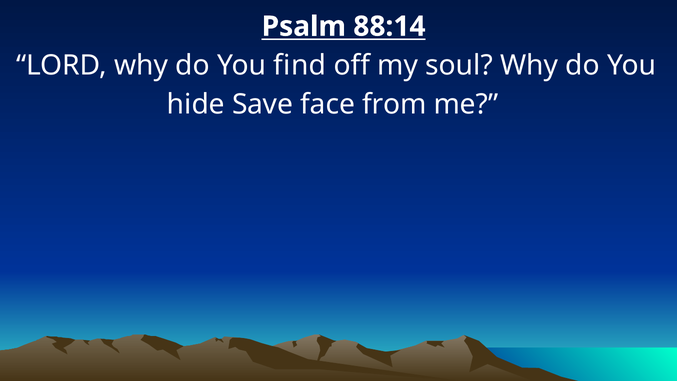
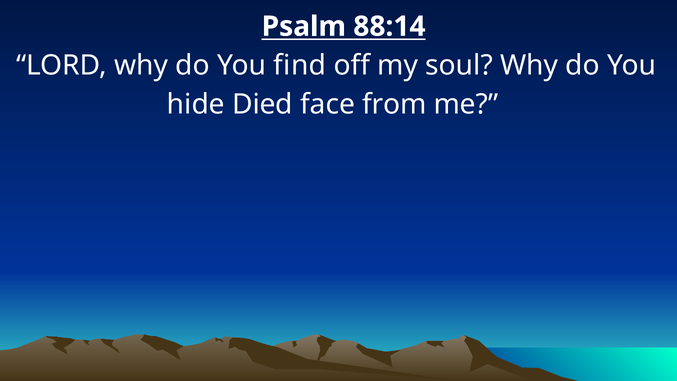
Save: Save -> Died (262, 104)
